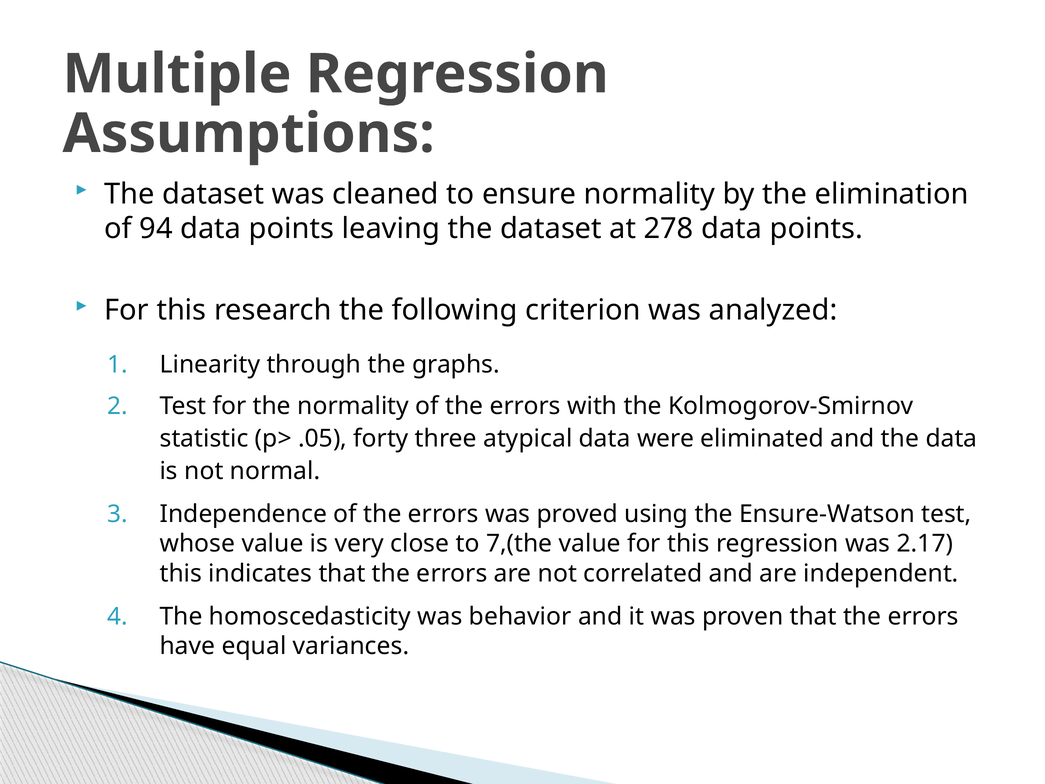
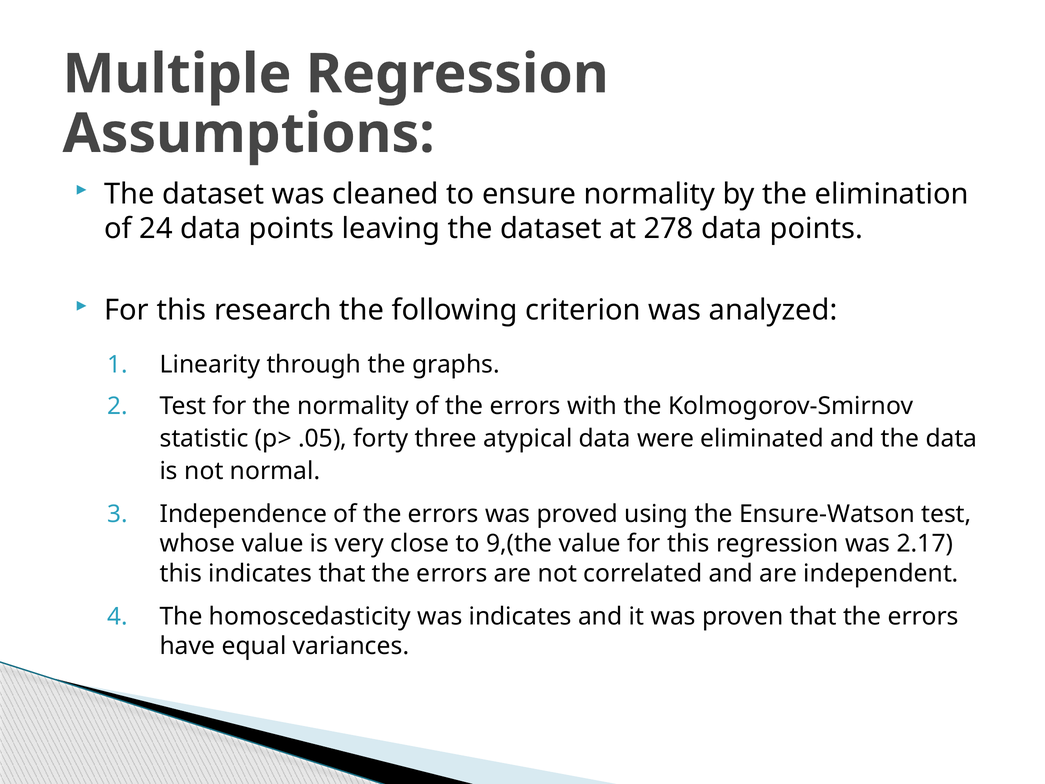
94: 94 -> 24 (156, 229)
7,(the: 7,(the -> 9,(the (519, 544)
was behavior: behavior -> indicates (520, 616)
